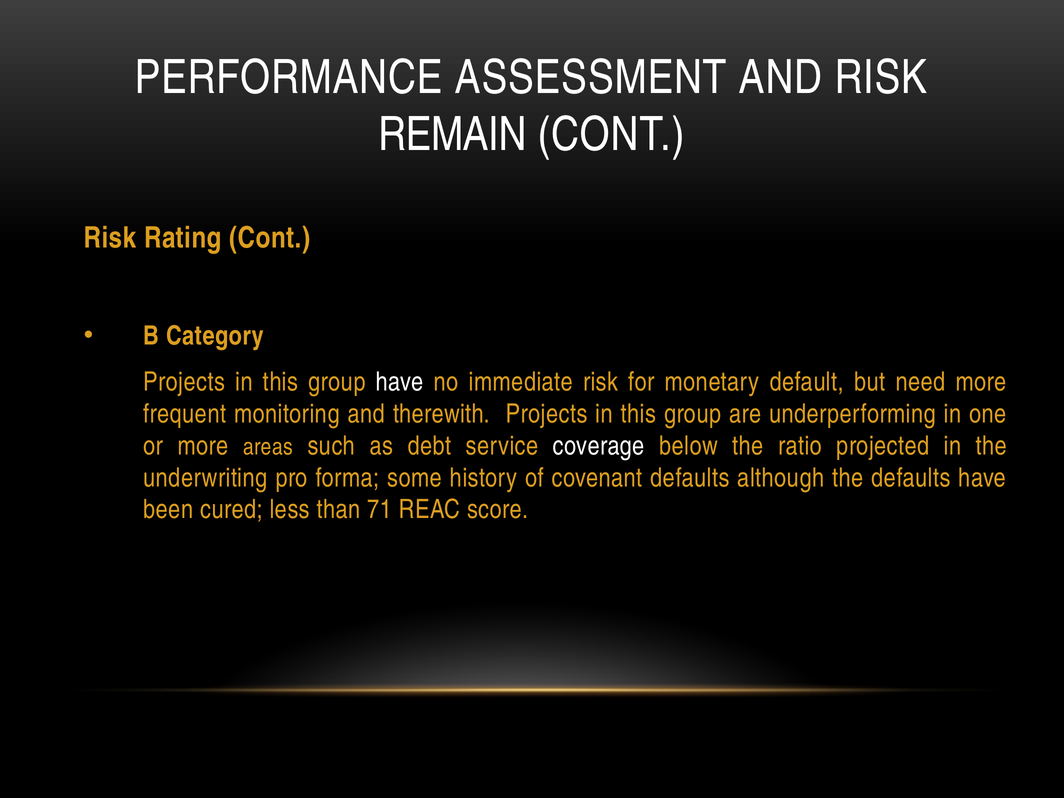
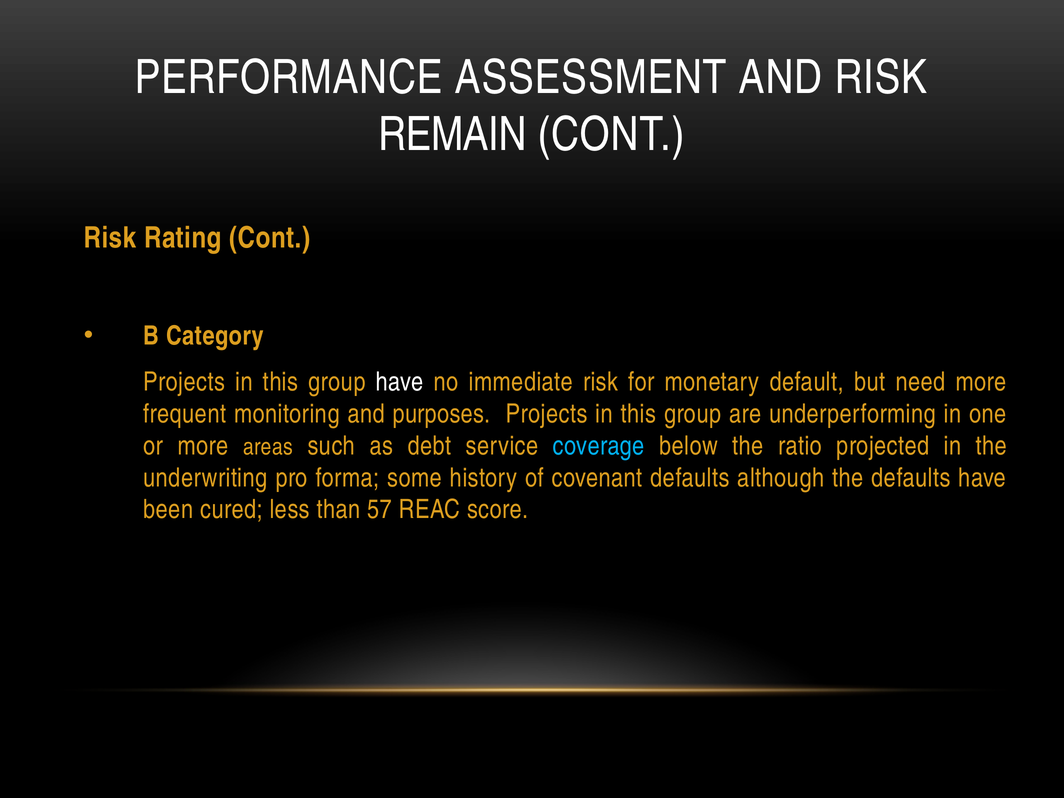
therewith: therewith -> purposes (442, 414)
coverage colour: white -> light blue (599, 446)
71: 71 -> 57 (380, 510)
